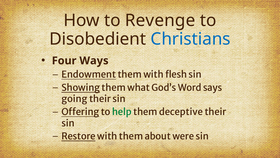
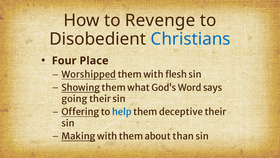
Ways: Ways -> Place (94, 61)
Endowment: Endowment -> Worshipped (89, 74)
help colour: green -> blue (122, 112)
Restore: Restore -> Making (78, 136)
were: were -> than (183, 136)
